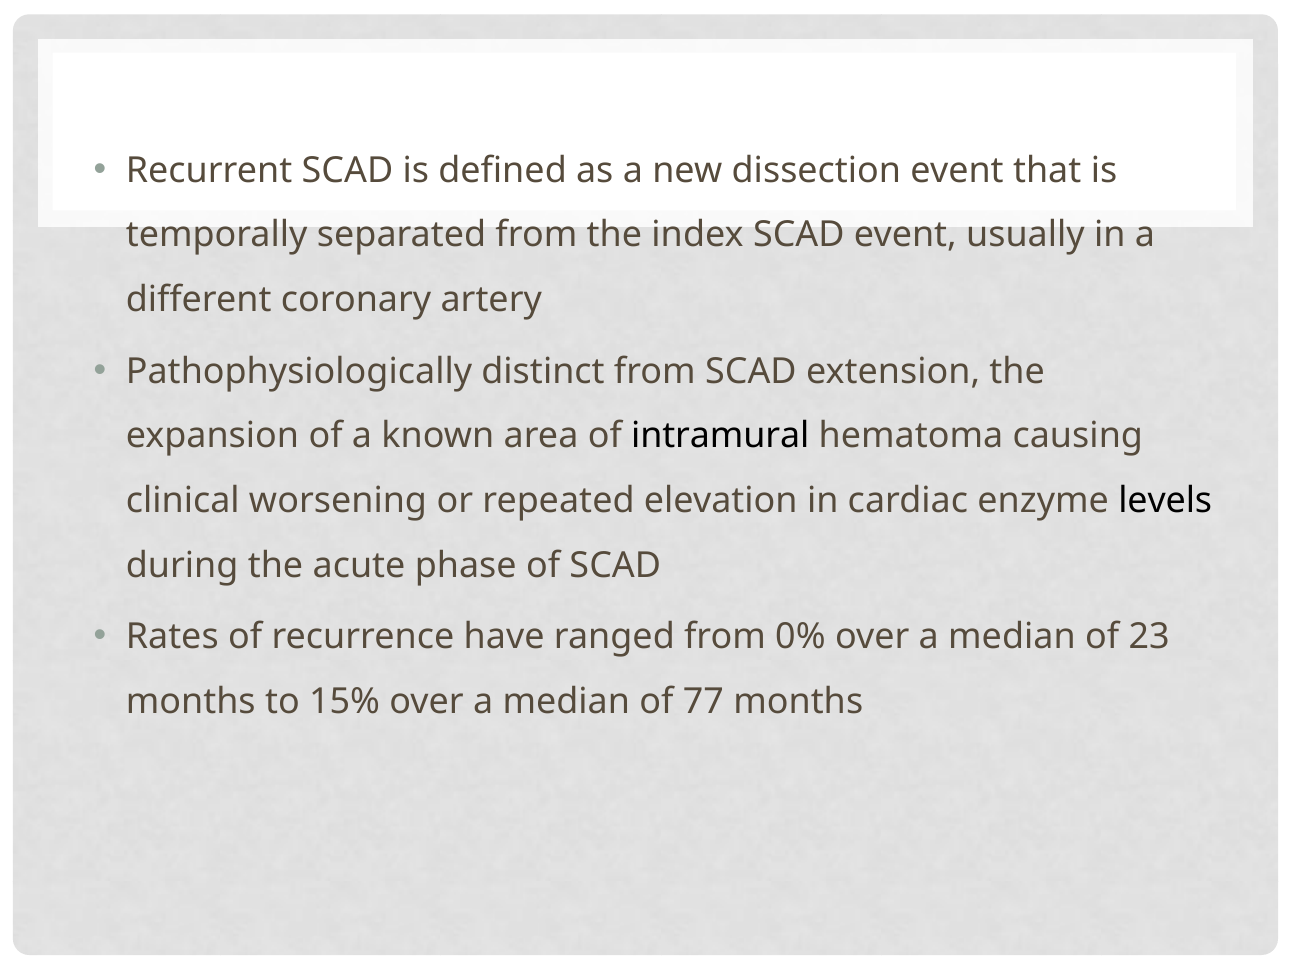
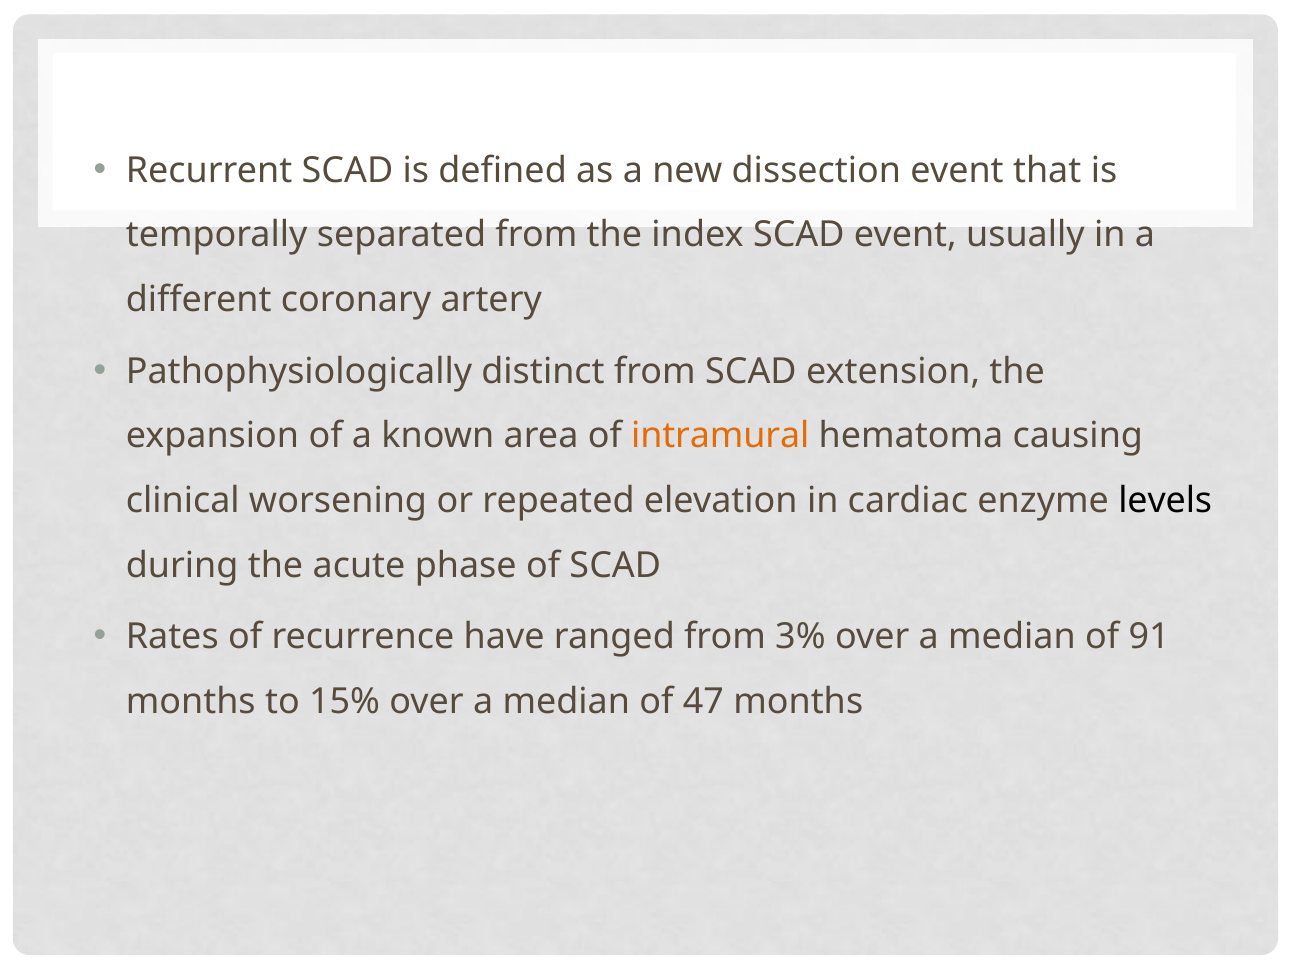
intramural colour: black -> orange (720, 436)
0%: 0% -> 3% (800, 637)
23: 23 -> 91 (1149, 637)
77: 77 -> 47 (703, 702)
